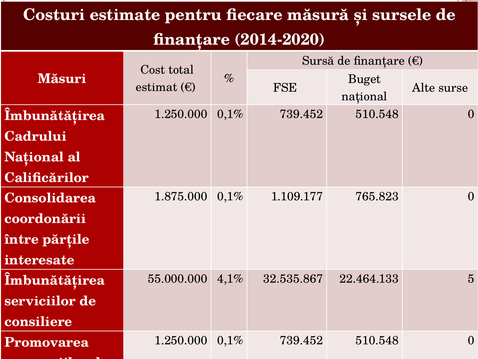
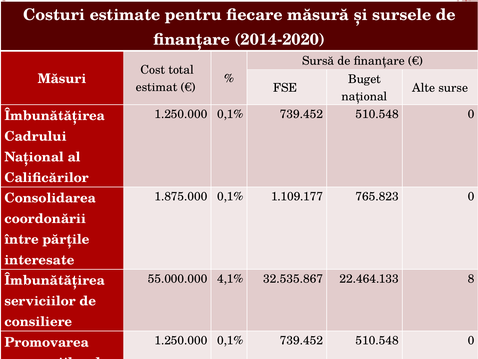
5: 5 -> 8 (471, 279)
